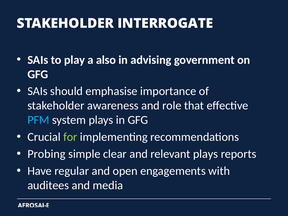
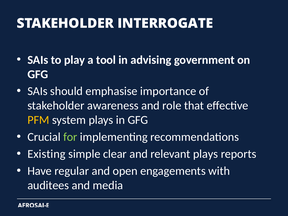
also: also -> tool (106, 60)
PFM colour: light blue -> yellow (38, 120)
Probing: Probing -> Existing (47, 154)
